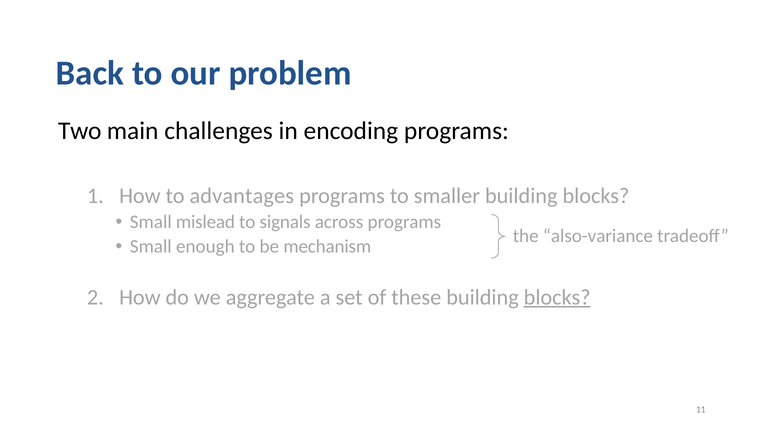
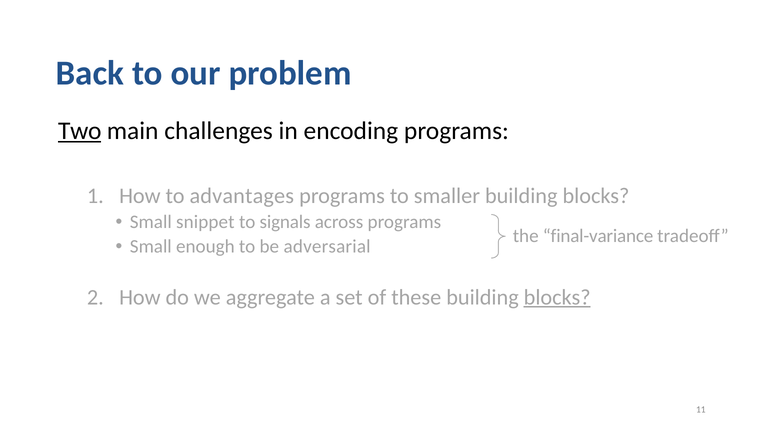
Two underline: none -> present (80, 131)
mislead: mislead -> snippet (205, 222)
also-variance: also-variance -> final-variance (598, 236)
mechanism: mechanism -> adversarial (327, 247)
